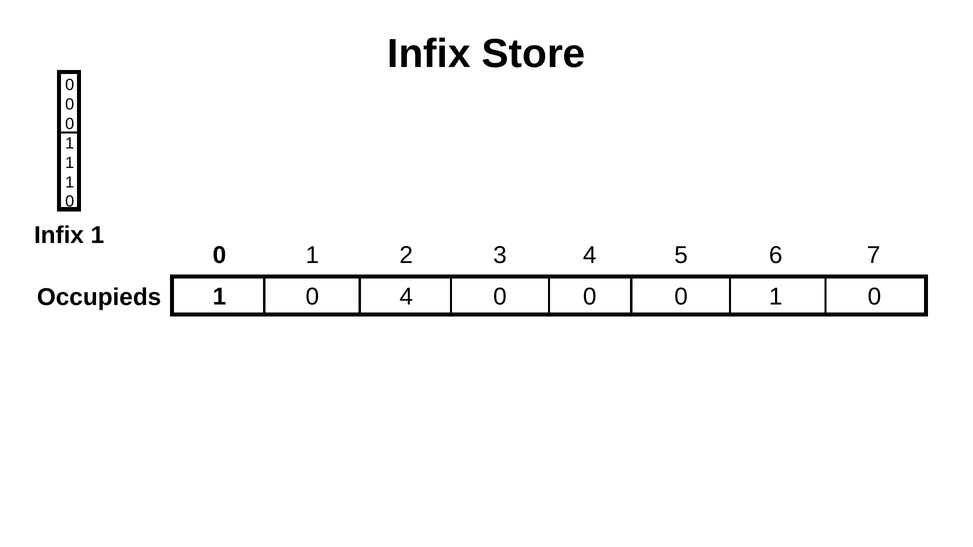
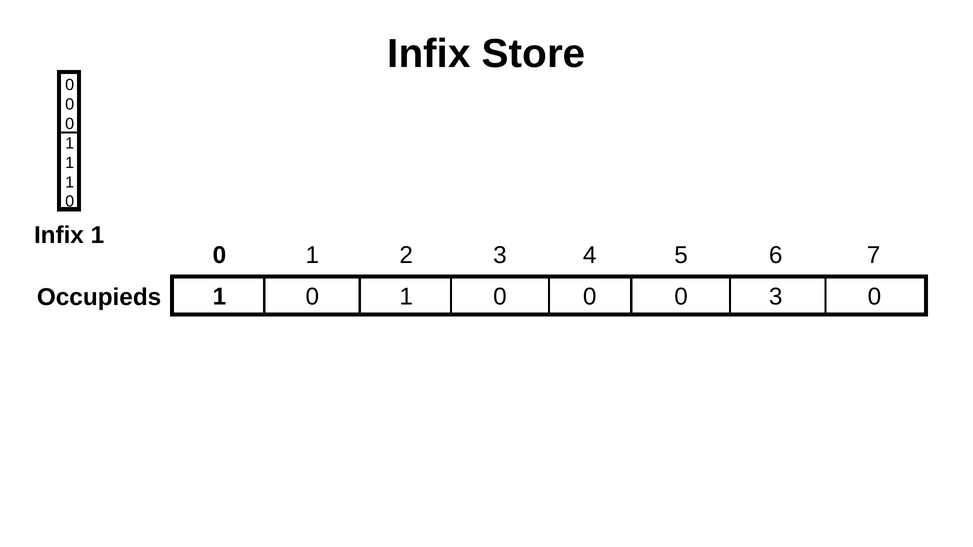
4: 4 -> 1 (406, 297)
1: 1 -> 3 (776, 297)
